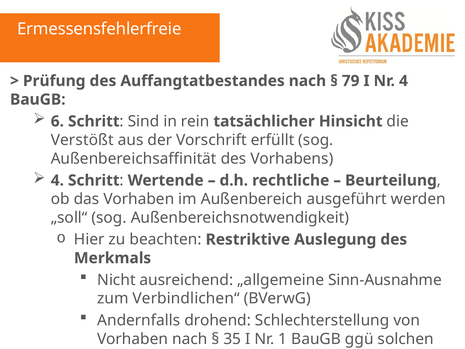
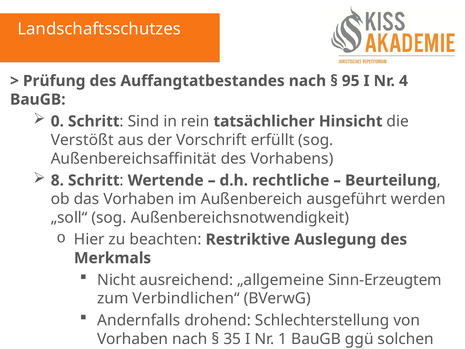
Ermessensfehlerfreie: Ermessensfehlerfreie -> Landschaftsschutzes (99, 29)
79: 79 -> 95 (351, 81)
6: 6 -> 0 (57, 121)
4: 4 -> 8 (57, 180)
Sinn-Ausnahme: Sinn-Ausnahme -> Sinn-Erzeugtem (385, 280)
